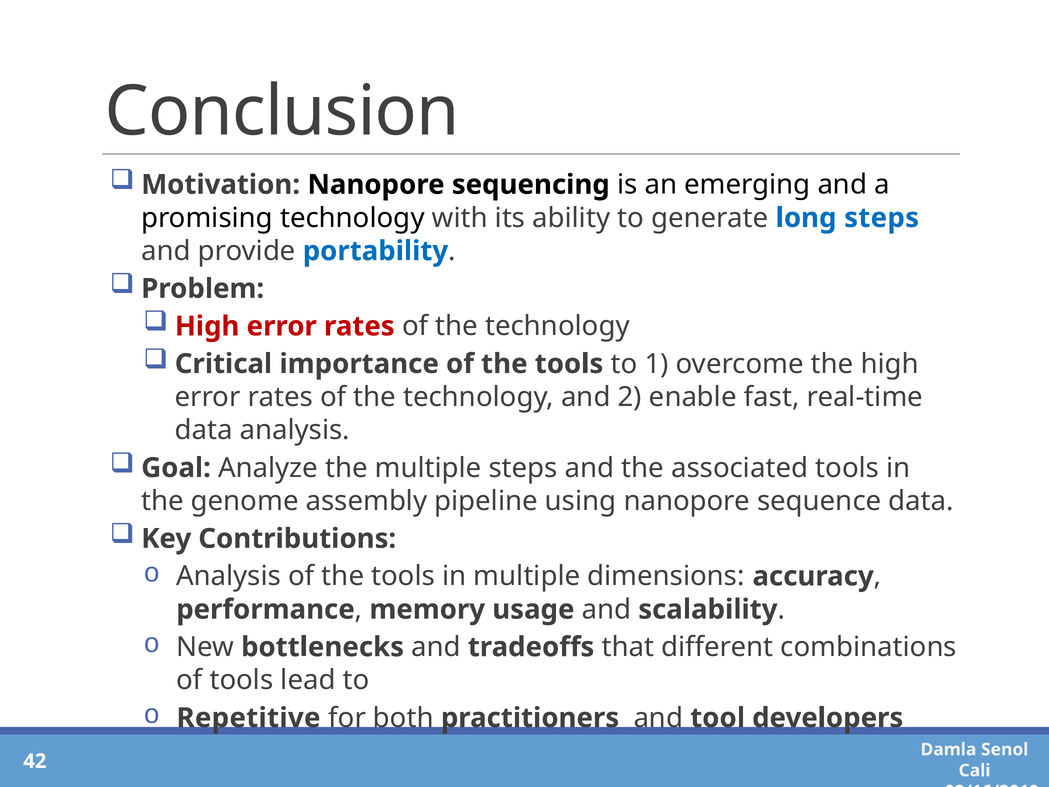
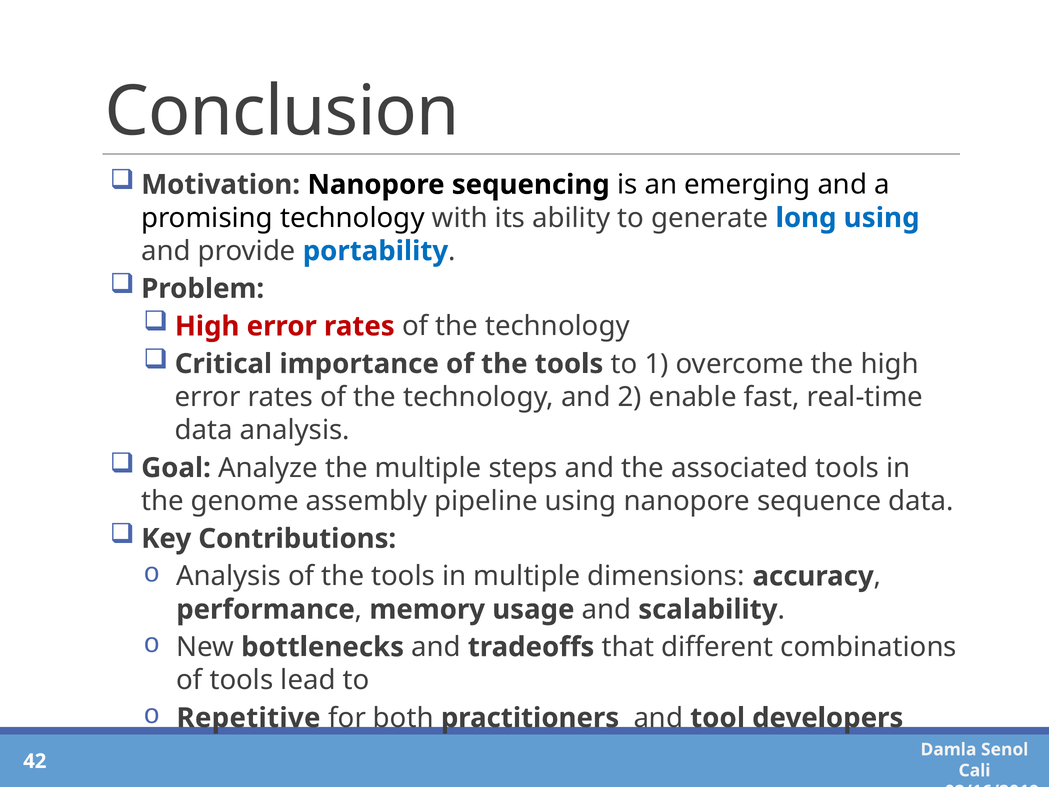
long steps: steps -> using (882, 218)
